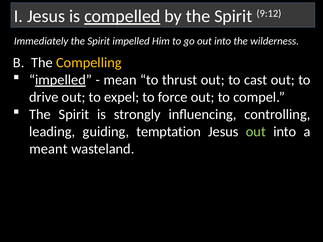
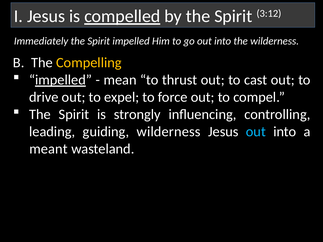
9:12: 9:12 -> 3:12 (269, 13)
guiding temptation: temptation -> wilderness (169, 132)
out colour: light green -> light blue (256, 132)
